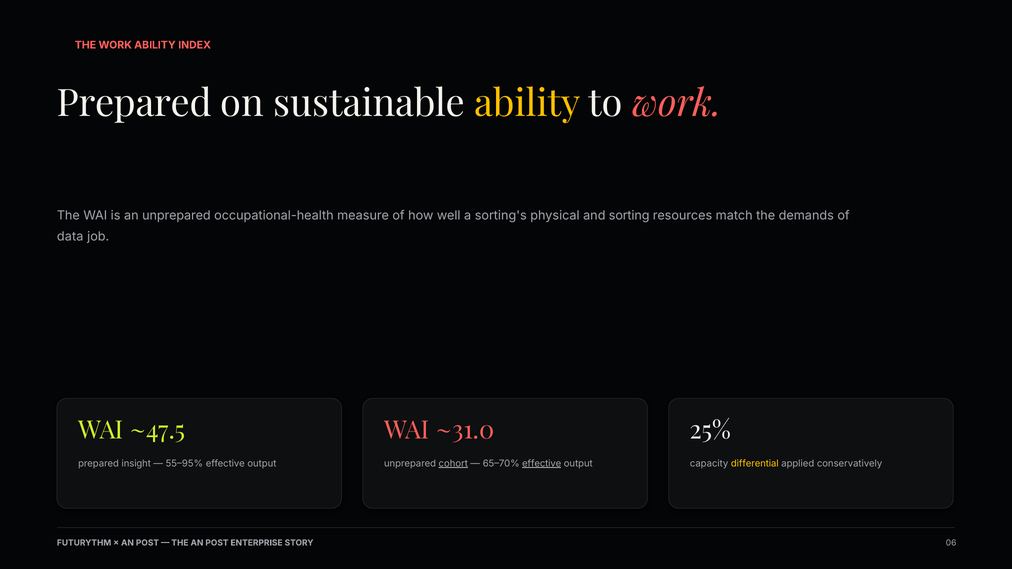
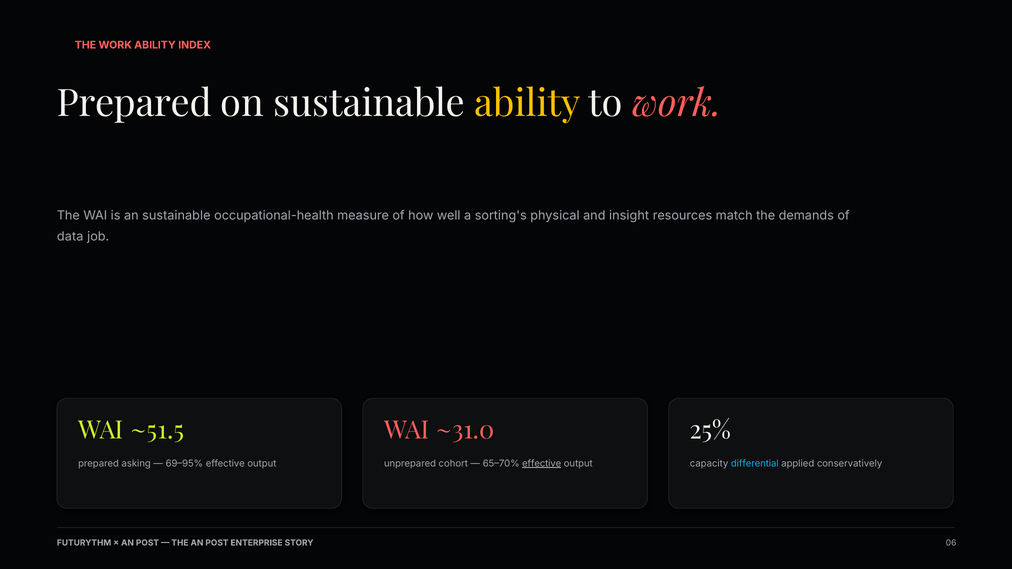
an unprepared: unprepared -> sustainable (176, 216)
sorting: sorting -> insight (629, 216)
~47.5: ~47.5 -> ~51.5 (157, 431)
insight: insight -> asking (136, 464)
55–95%: 55–95% -> 69–95% (184, 464)
cohort underline: present -> none (453, 464)
differential colour: yellow -> light blue (755, 464)
